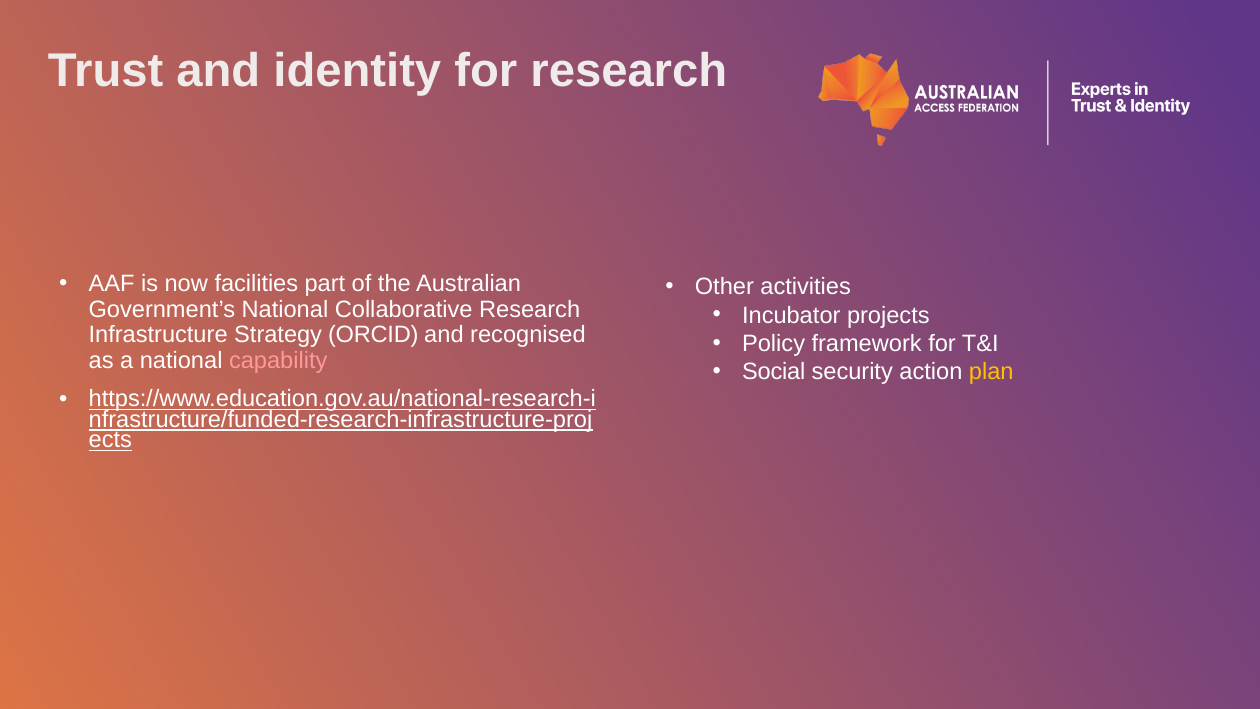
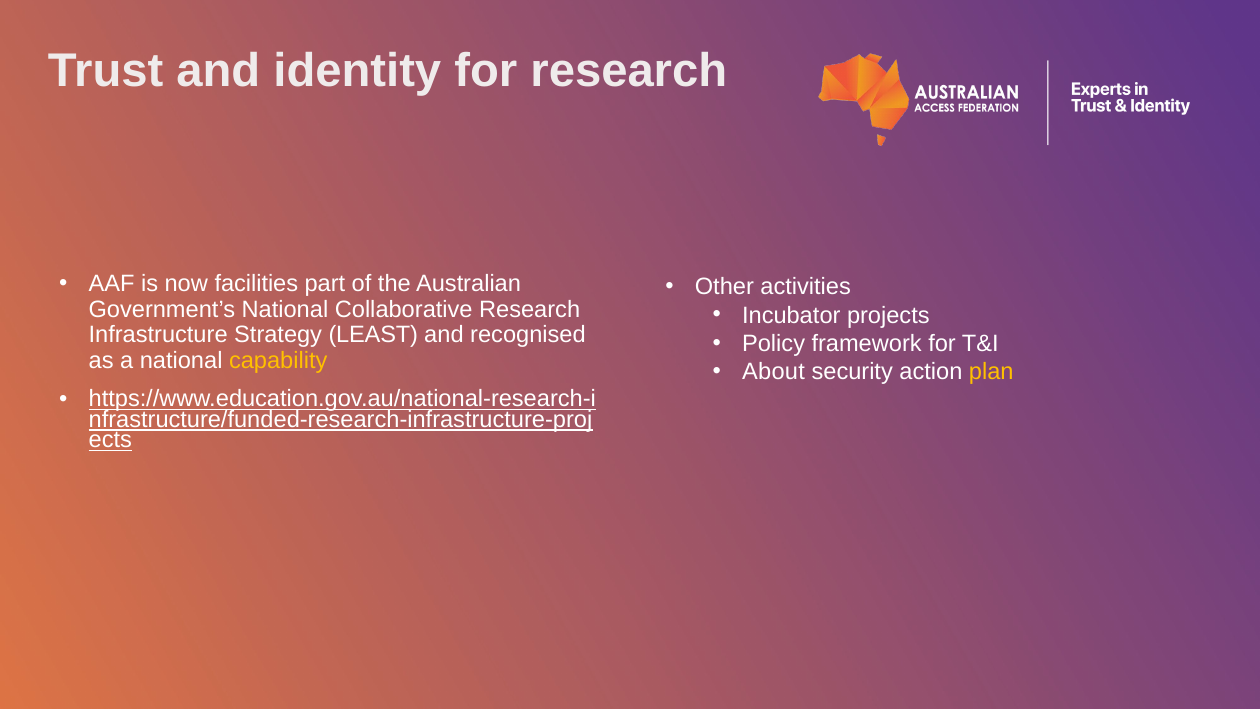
ORCID: ORCID -> LEAST (373, 335)
capability colour: pink -> yellow (278, 360)
Social: Social -> About (773, 372)
